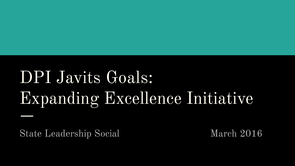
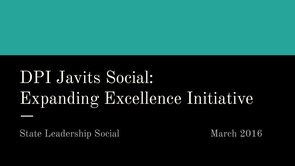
Javits Goals: Goals -> Social (130, 77)
